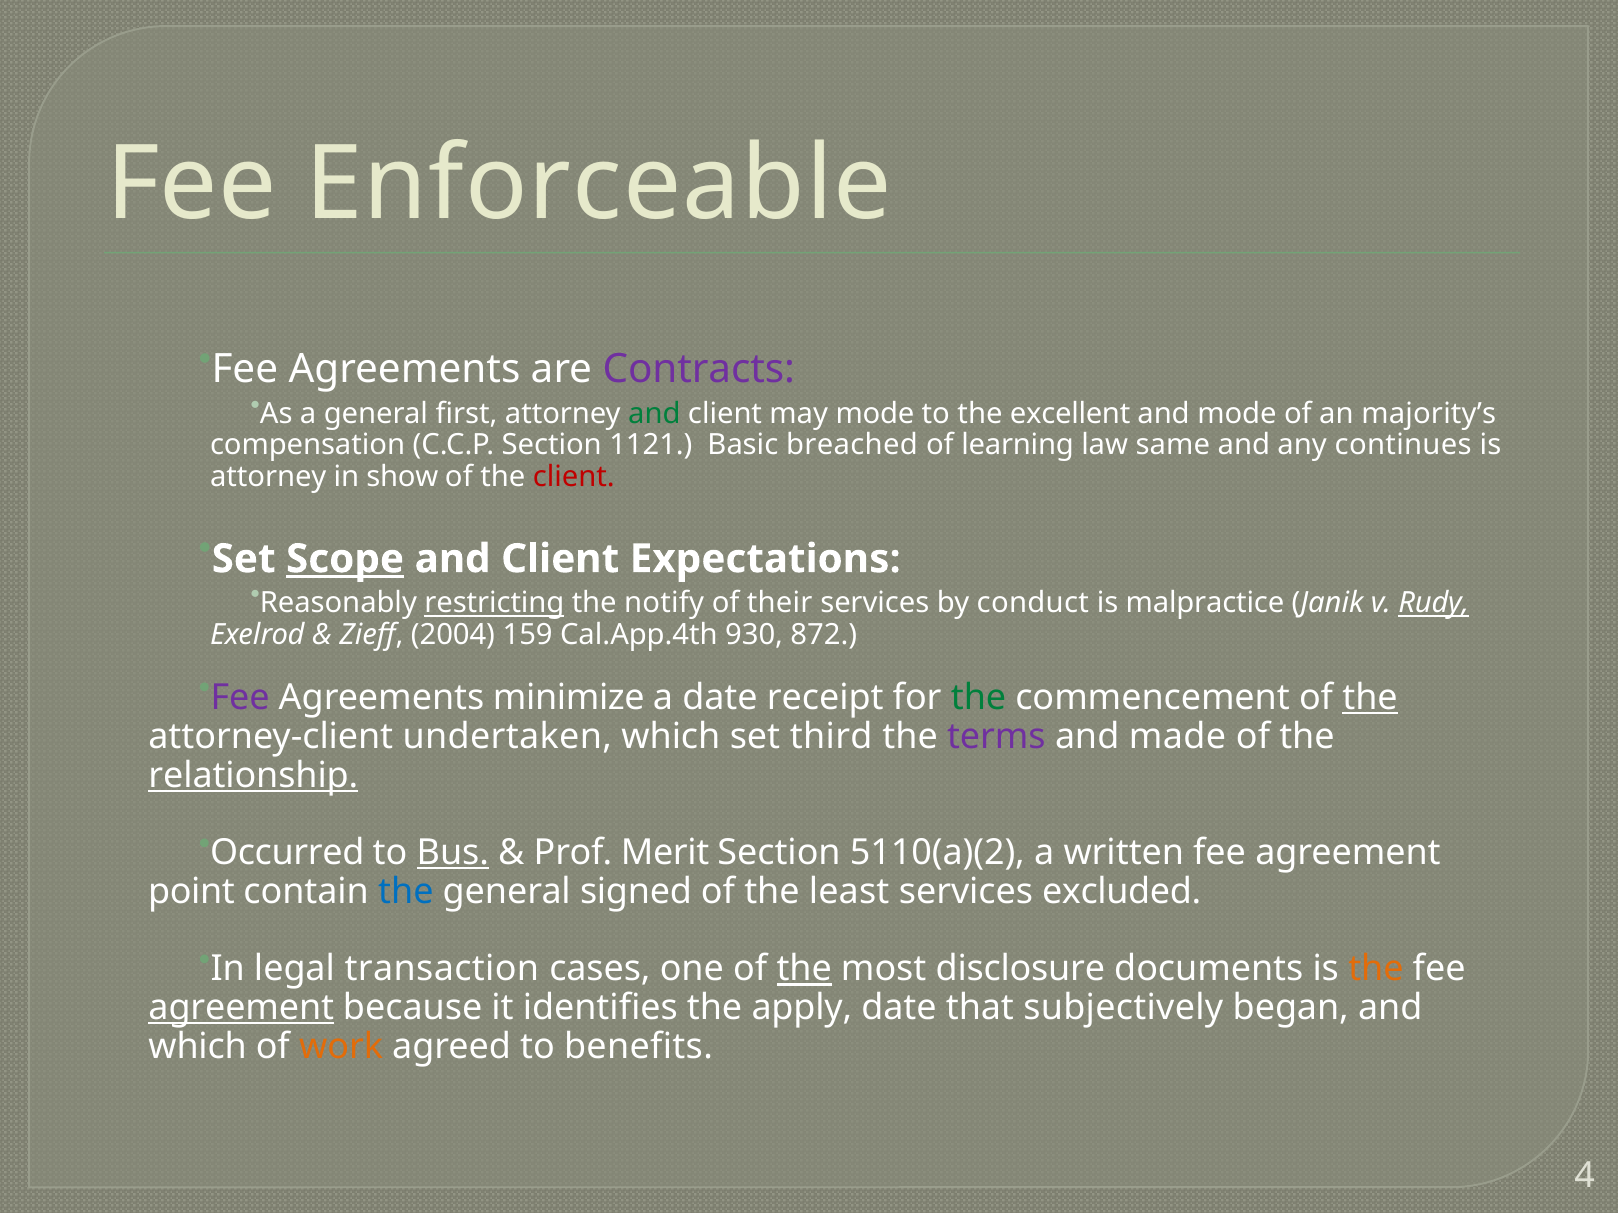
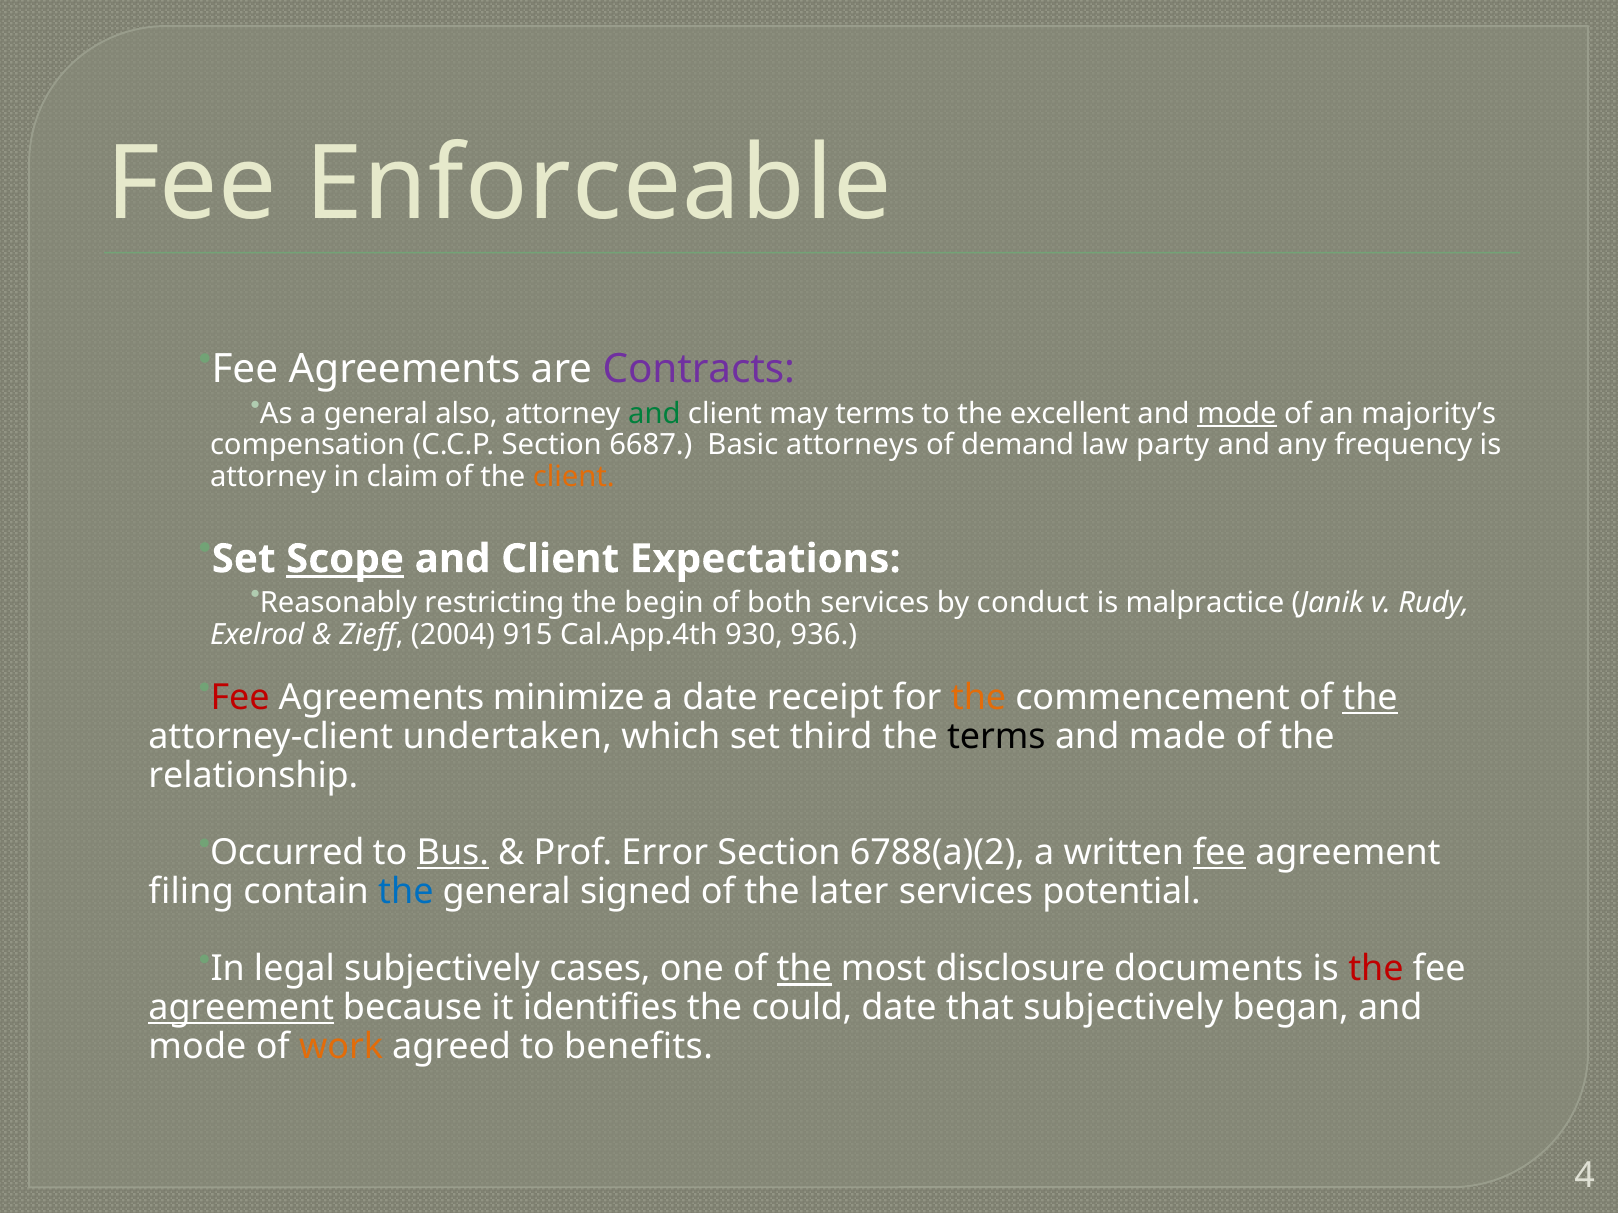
first: first -> also (467, 414)
may mode: mode -> terms (875, 414)
mode underline: none -> present (1237, 414)
1121: 1121 -> 6687 (651, 445)
breached: breached -> attorneys (852, 445)
learning: learning -> demand (1018, 445)
same: same -> party (1173, 445)
continues: continues -> frequency (1403, 445)
show: show -> claim (402, 477)
client colour: red -> orange (574, 477)
restricting underline: present -> none (494, 603)
notify: notify -> begin (664, 603)
their: their -> both (780, 603)
Rudy underline: present -> none (1434, 603)
159: 159 -> 915 (528, 635)
872: 872 -> 936 (824, 635)
Fee colour: purple -> red (240, 698)
the colour: green -> orange (979, 698)
terms colour: purple -> black (996, 737)
relationship underline: present -> none (253, 775)
Merit: Merit -> Error (665, 853)
5110(a)(2: 5110(a)(2 -> 6788(a)(2 (937, 853)
fee underline: none -> present (1220, 853)
point: point -> filing (191, 892)
least: least -> later (849, 892)
excluded: excluded -> potential (1122, 892)
legal transaction: transaction -> subjectively (442, 969)
the colour: orange -> red (1376, 969)
apply: apply -> could (802, 1008)
which: which -> mode (197, 1047)
